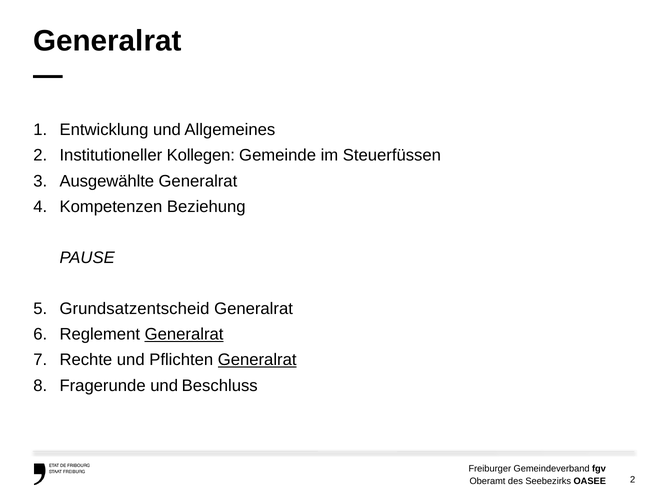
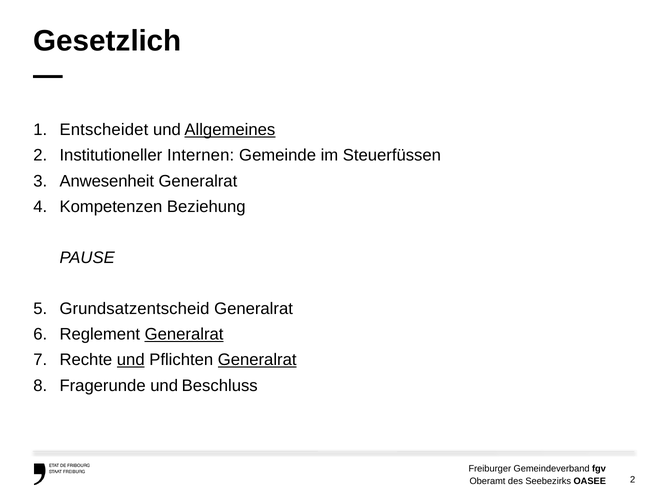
Generalrat: Generalrat -> Gesetzlich (107, 41)
Entwicklung: Entwicklung -> Entscheidet (104, 130)
Allgemeines underline: none -> present (230, 130)
Kollegen: Kollegen -> Internen (201, 156)
Ausgewählte: Ausgewählte -> Anwesenheit (107, 181)
und underline: none -> present (131, 360)
